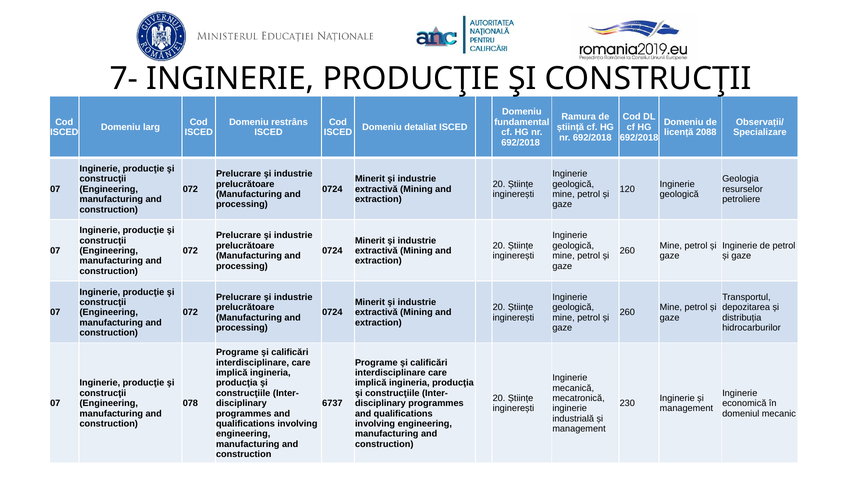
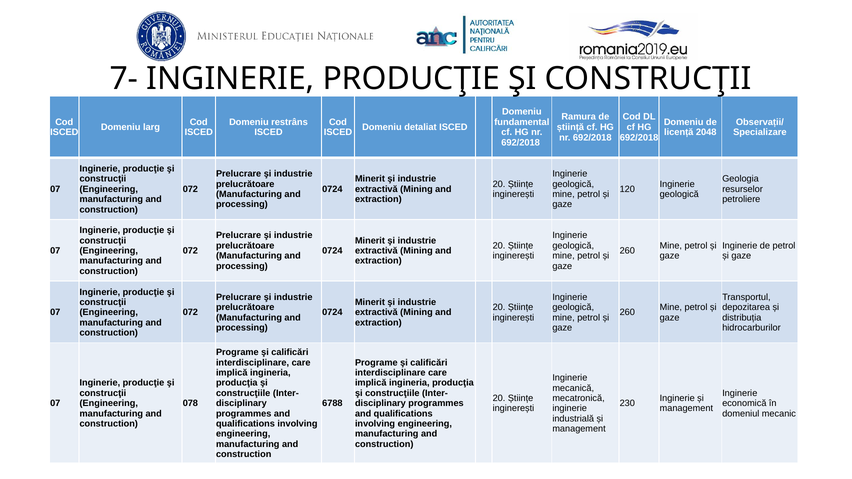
2088: 2088 -> 2048 (706, 132)
6737: 6737 -> 6788 (332, 404)
